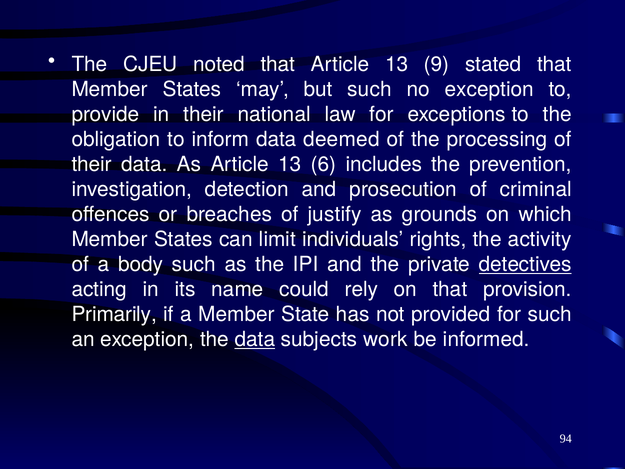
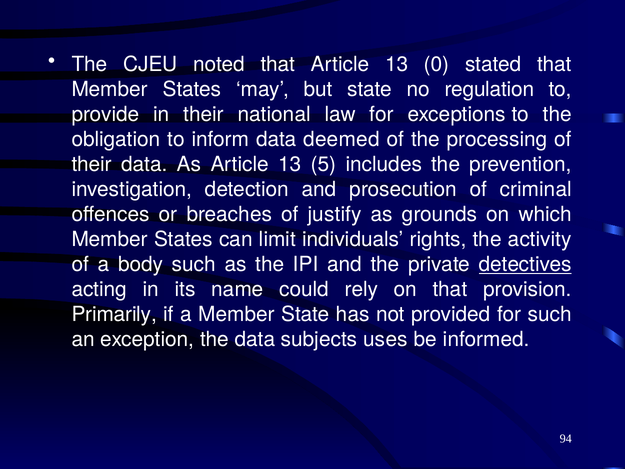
9: 9 -> 0 (437, 64)
but such: such -> state (370, 89)
no exception: exception -> regulation (489, 89)
6: 6 -> 5 (324, 164)
data underline: present -> none (255, 339)
work: work -> uses (385, 339)
